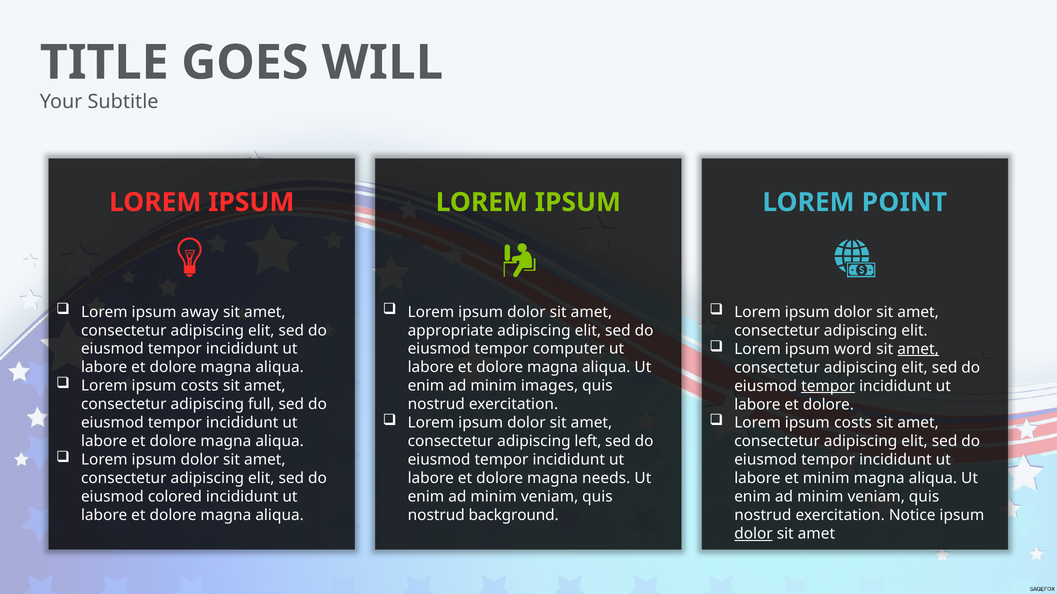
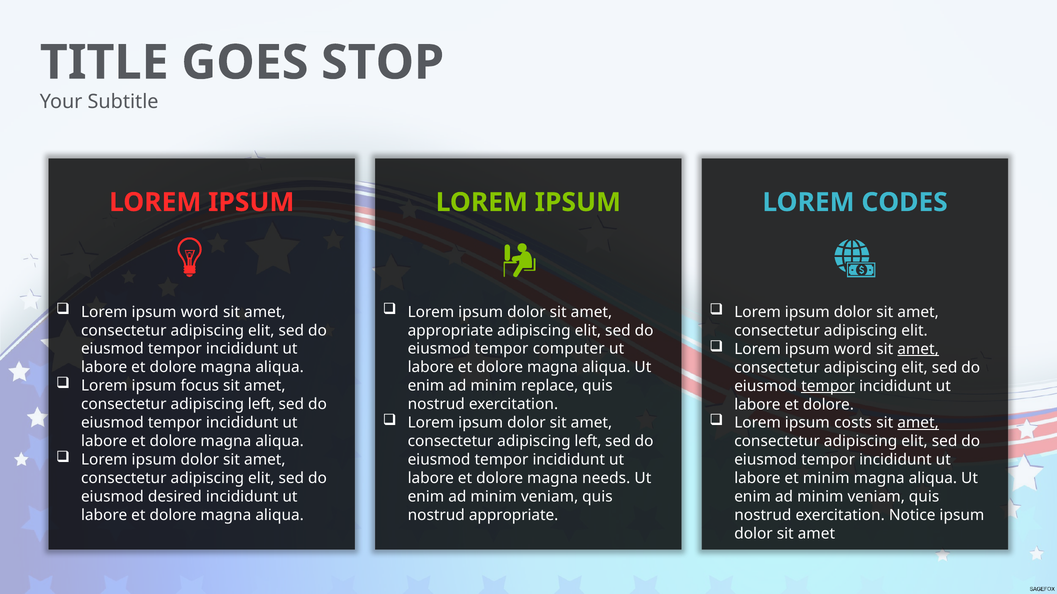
WILL: WILL -> STOP (383, 63)
POINT: POINT -> CODES (905, 203)
away: away -> word (200, 312)
costs: costs -> focus (200, 386)
images: images -> replace (550, 386)
full: full -> left (261, 405)
amet underline: none -> present (918, 423)
colored: colored -> desired (175, 497)
nostrud background: background -> appropriate (514, 516)
dolor underline: present -> none (754, 534)
